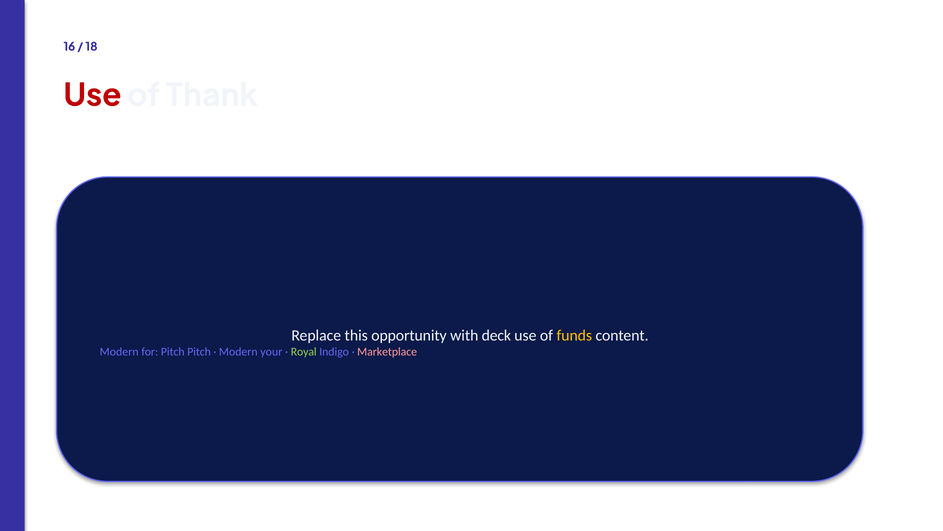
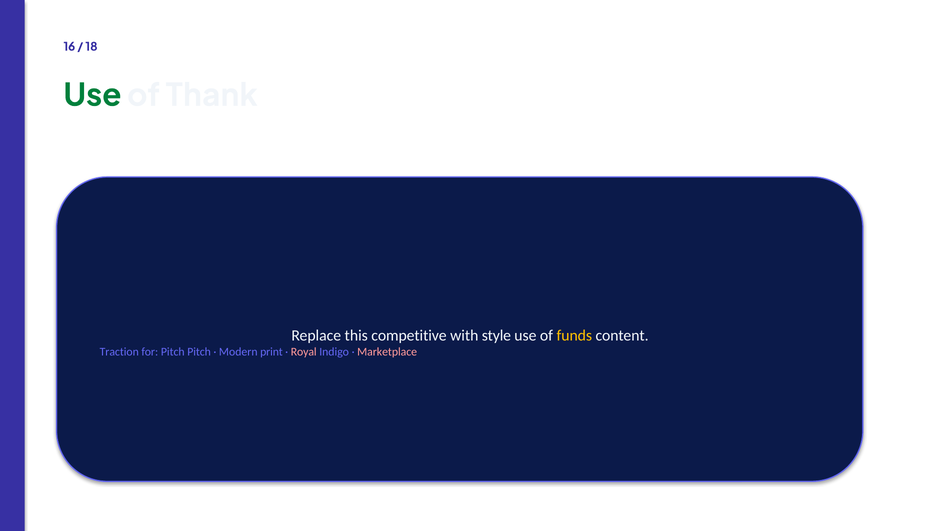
Use colour: red -> green (92, 95)
opportunity: opportunity -> competitive (409, 335)
deck: deck -> style (496, 335)
Modern: Modern -> Traction (119, 351)
your: your -> print (271, 351)
Royal colour: light green -> pink (304, 351)
